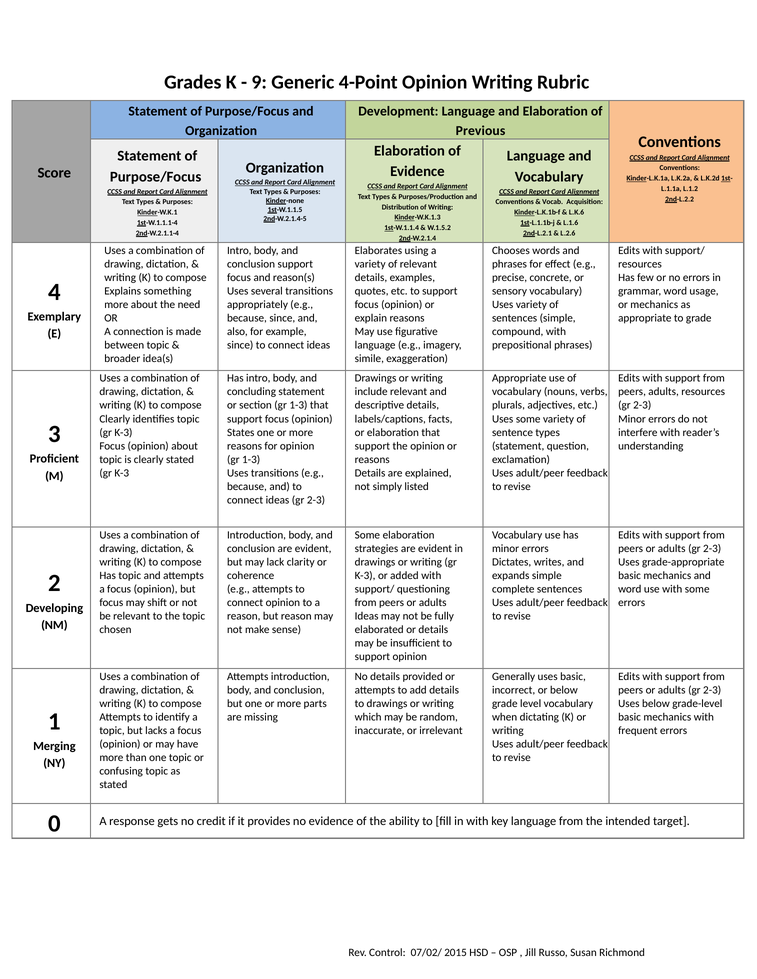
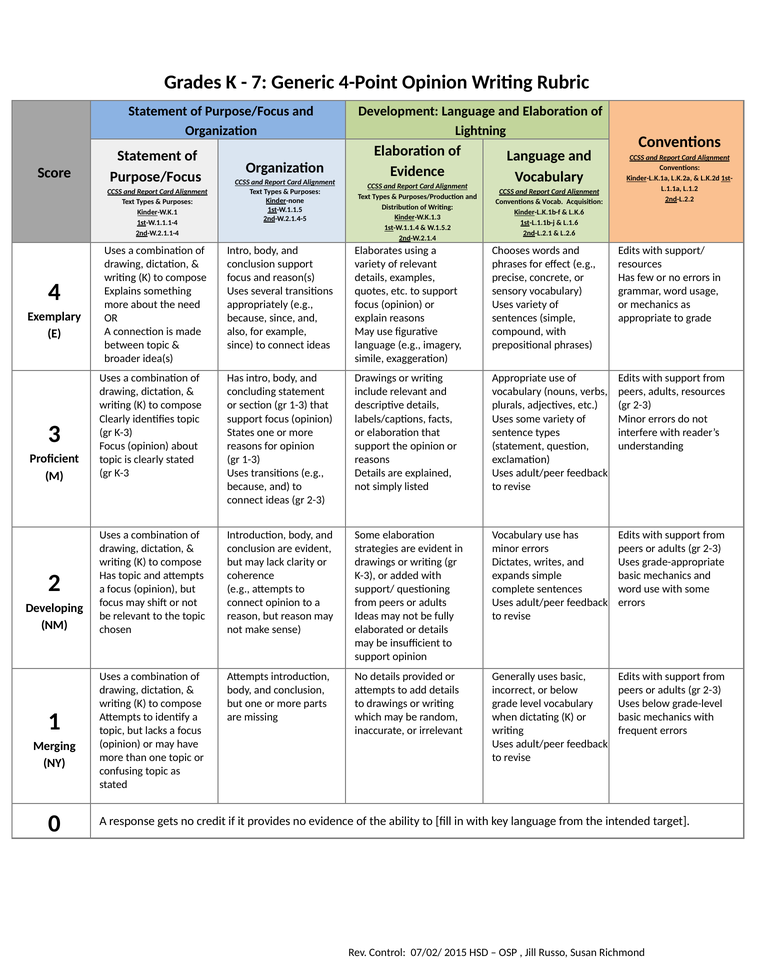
9: 9 -> 7 (259, 82)
Previous: Previous -> Lightning (481, 131)
